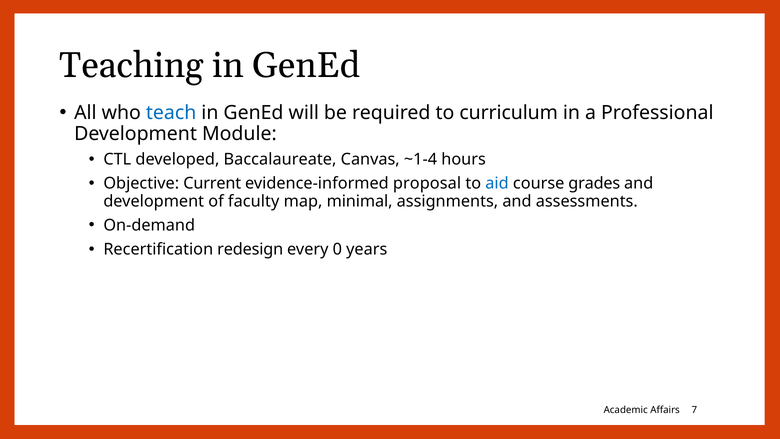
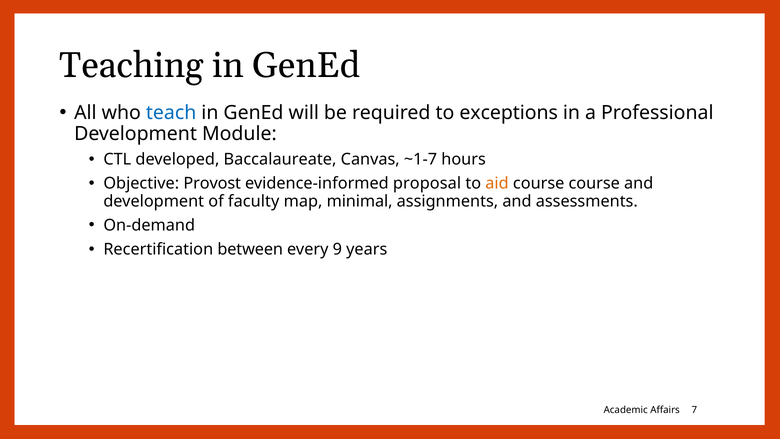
curriculum: curriculum -> exceptions (509, 113)
~1-4: ~1-4 -> ~1-7 (420, 159)
Current: Current -> Provost (212, 183)
aid colour: blue -> orange (497, 183)
course grades: grades -> course (594, 183)
redesign: redesign -> between (250, 249)
0: 0 -> 9 (337, 249)
